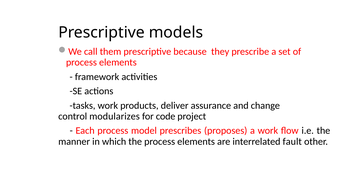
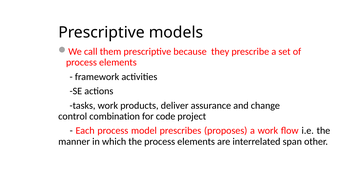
modularizes: modularizes -> combination (115, 116)
fault: fault -> span (292, 141)
